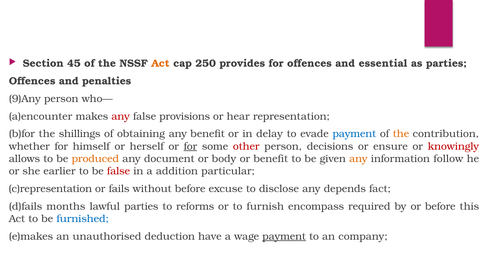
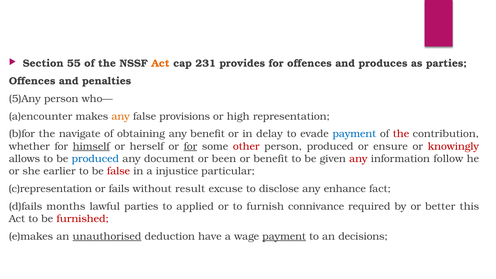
45: 45 -> 55 (74, 64)
250: 250 -> 231 (206, 64)
essential: essential -> produces (383, 64)
9)Any: 9)Any -> 5)Any (25, 99)
any colour: red -> orange (121, 116)
hear: hear -> high (238, 116)
shillings: shillings -> navigate (80, 134)
the colour: orange -> red (401, 134)
himself underline: none -> present (91, 146)
person decisions: decisions -> produced (330, 146)
produced colour: orange -> blue (95, 159)
body: body -> been (224, 159)
any colour: orange -> red (358, 159)
addition: addition -> injustice (177, 171)
without before: before -> result (190, 189)
depends: depends -> enhance (345, 189)
reforms: reforms -> applied (195, 206)
encompass: encompass -> connivance (316, 206)
or before: before -> better (440, 206)
furnished colour: blue -> red (83, 219)
unauthorised underline: none -> present (107, 236)
company: company -> decisions (363, 236)
